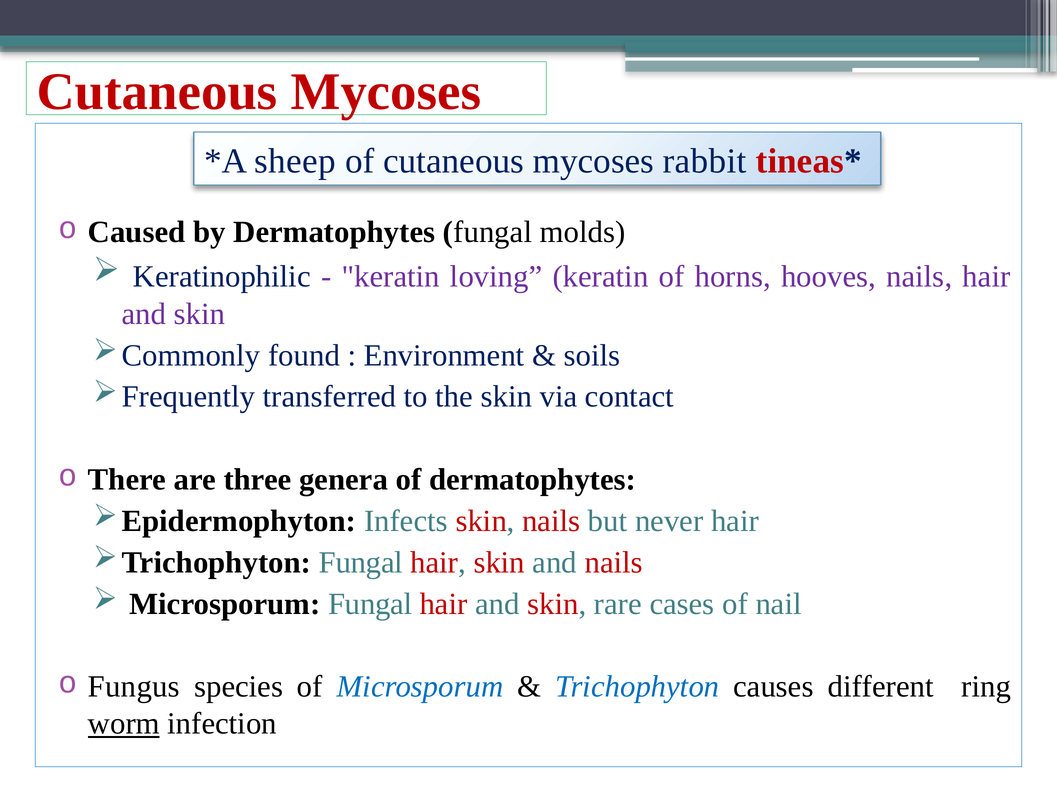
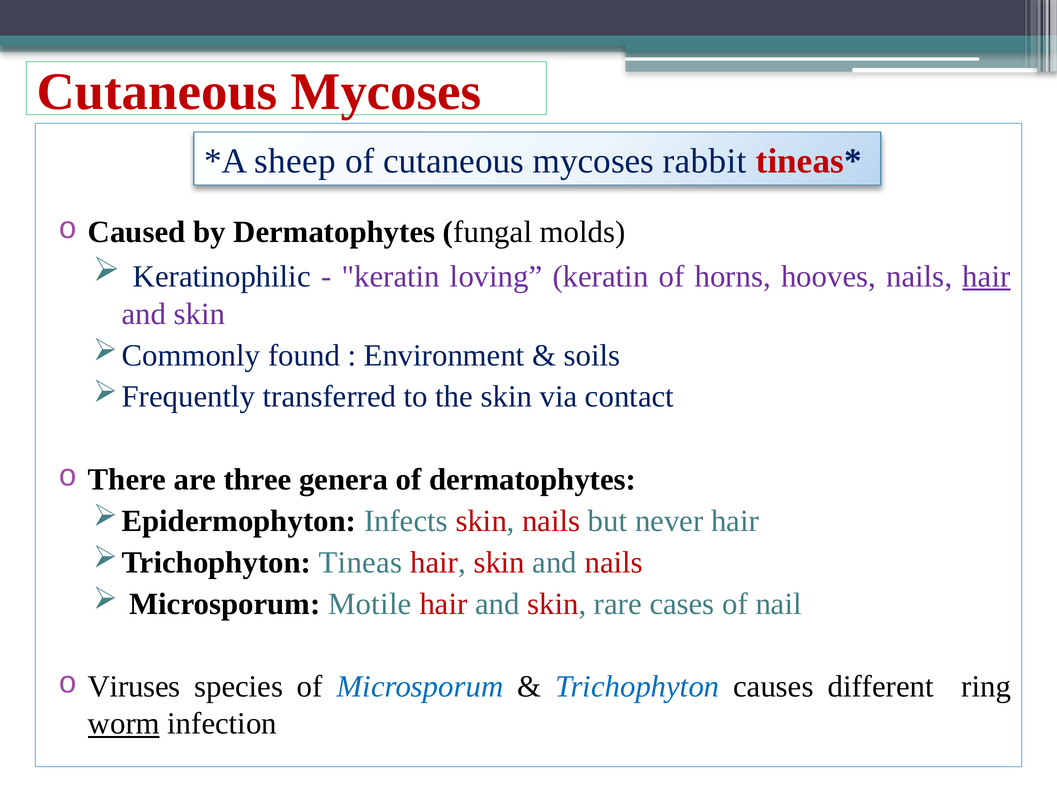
hair underline: none -> present (986, 276)
Fungal: Fungal -> Tineas (361, 562)
Microsporum Fungal: Fungal -> Motile (370, 604)
Fungus: Fungus -> Viruses (134, 687)
